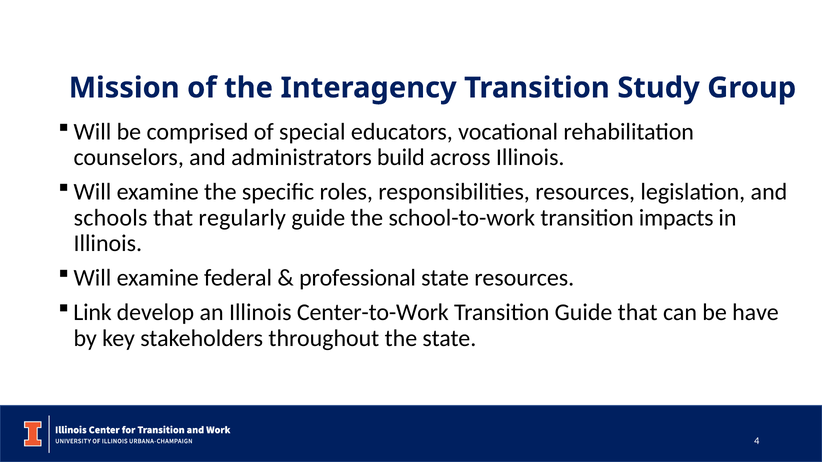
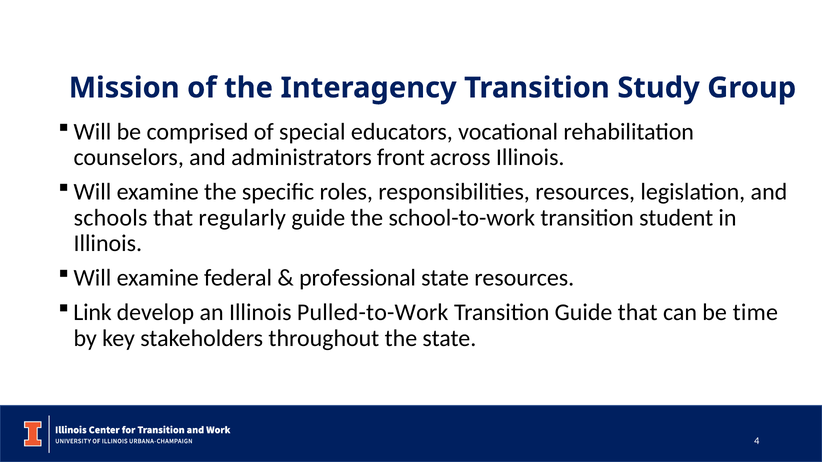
build: build -> front (401, 158)
impacts: impacts -> student (676, 218)
Center-to-Work: Center-to-Work -> Pulled-to-Work (373, 313)
have: have -> time (755, 313)
